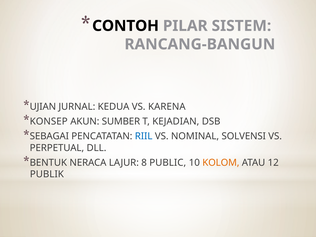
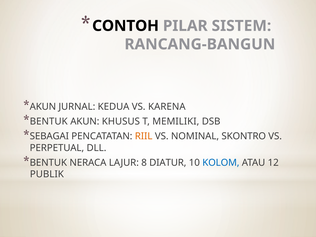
UJIAN: UJIAN -> AKUN (43, 107)
KONSEP: KONSEP -> BENTUK (49, 121)
SUMBER: SUMBER -> KHUSUS (121, 121)
KEJADIAN: KEJADIAN -> MEMILIKI (176, 121)
RIIL colour: blue -> orange (144, 136)
SOLVENSI: SOLVENSI -> SKONTRO (244, 136)
PUBLIC: PUBLIC -> DIATUR (168, 163)
KOLOM colour: orange -> blue (221, 163)
